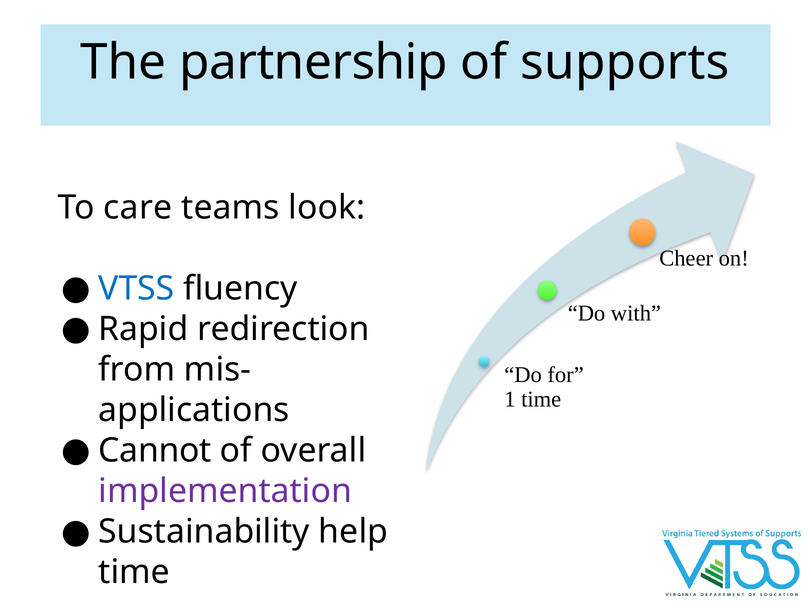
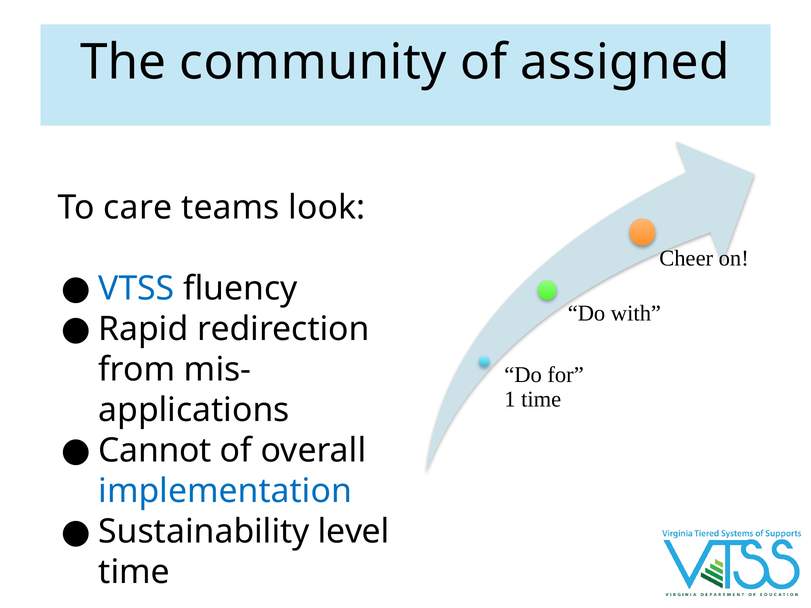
partnership: partnership -> community (313, 62)
supports: supports -> assigned (625, 62)
implementation colour: purple -> blue (225, 491)
help: help -> level (354, 532)
